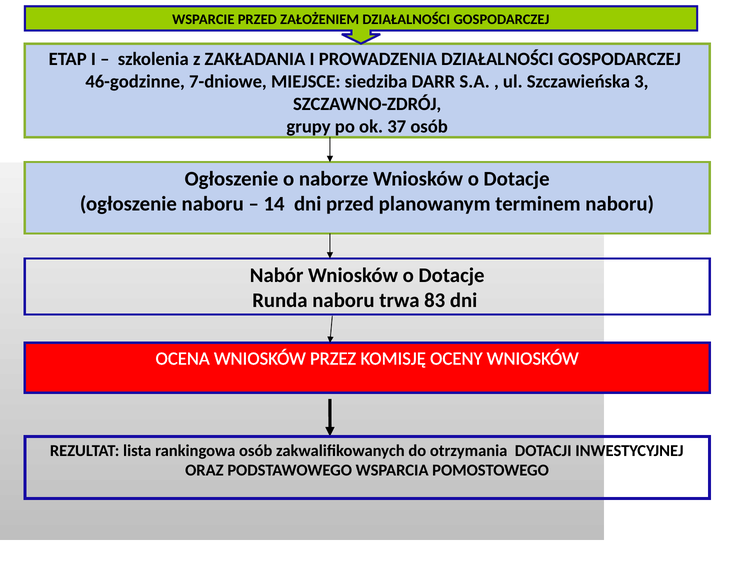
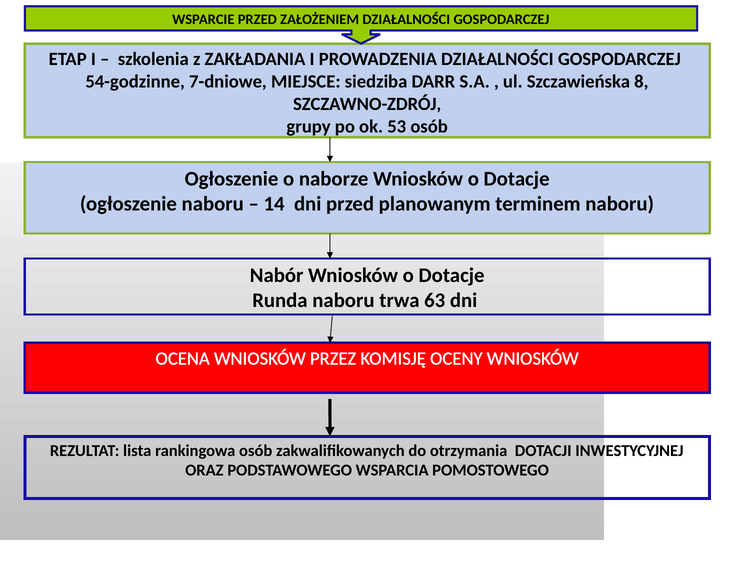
46-godzinne: 46-godzinne -> 54-godzinne (135, 82)
3: 3 -> 8 (641, 82)
37: 37 -> 53 (397, 126)
83: 83 -> 63 (435, 300)
